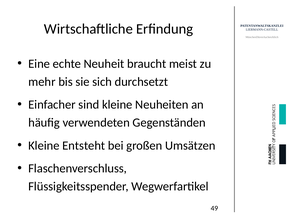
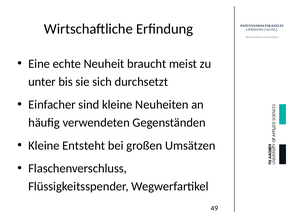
mehr: mehr -> unter (42, 82)
